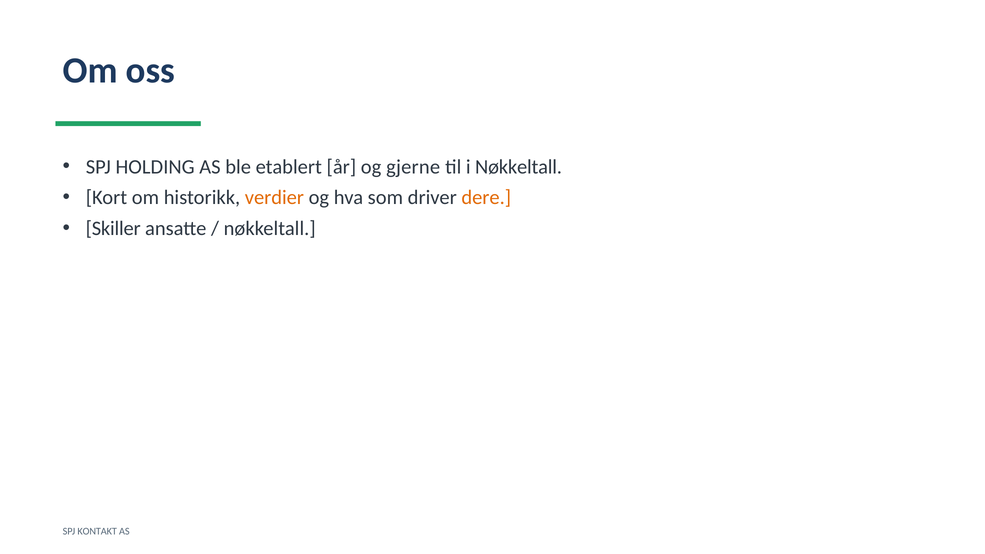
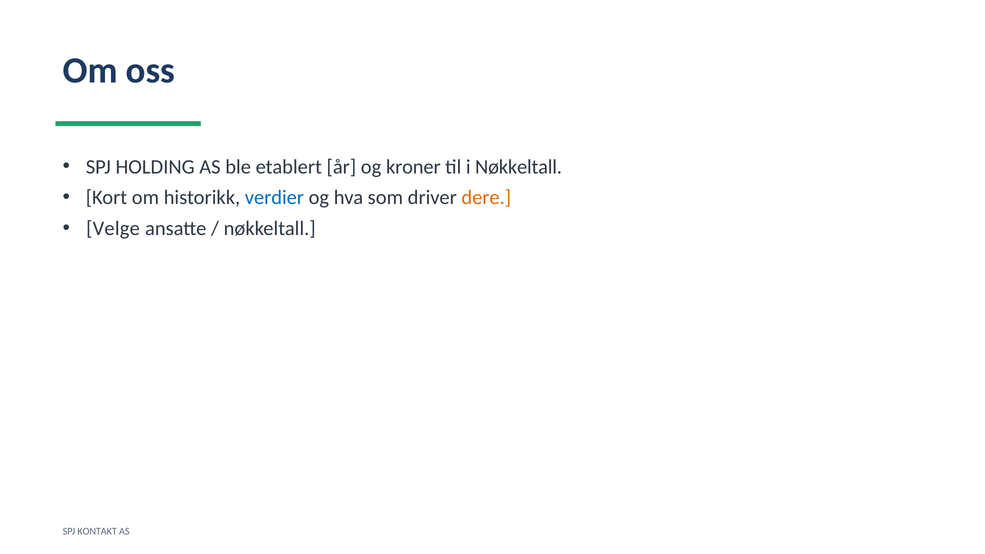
gjerne: gjerne -> kroner (413, 167)
verdier colour: orange -> blue (274, 198)
Skiller: Skiller -> Velge (113, 228)
